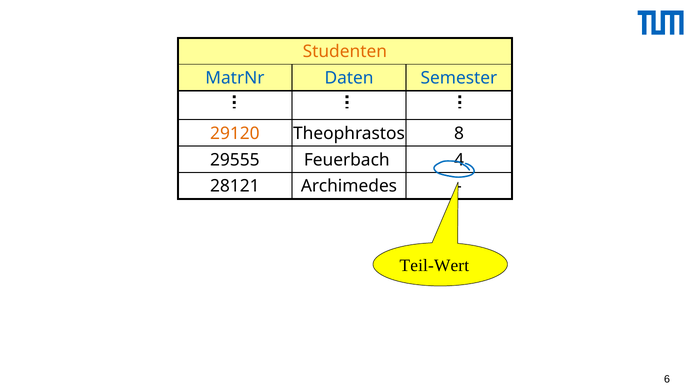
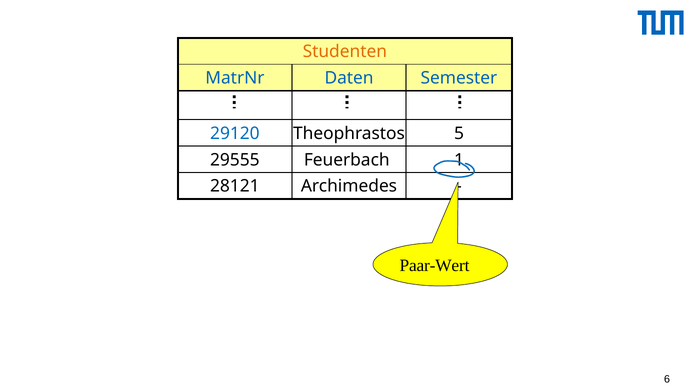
29120 colour: orange -> blue (235, 134)
8: 8 -> 5 (459, 134)
4: 4 -> 1 (459, 160)
Teil-Wert: Teil-Wert -> Paar-Wert (434, 266)
